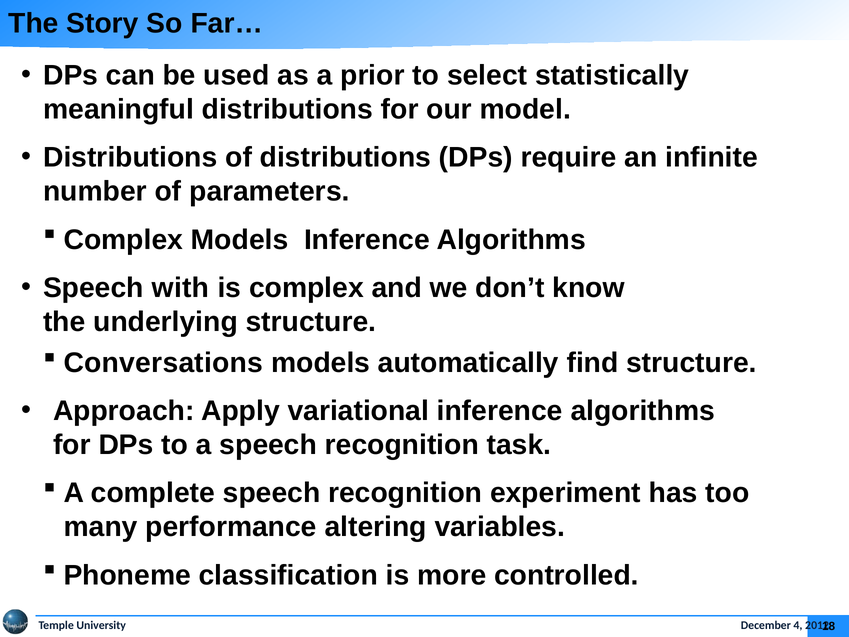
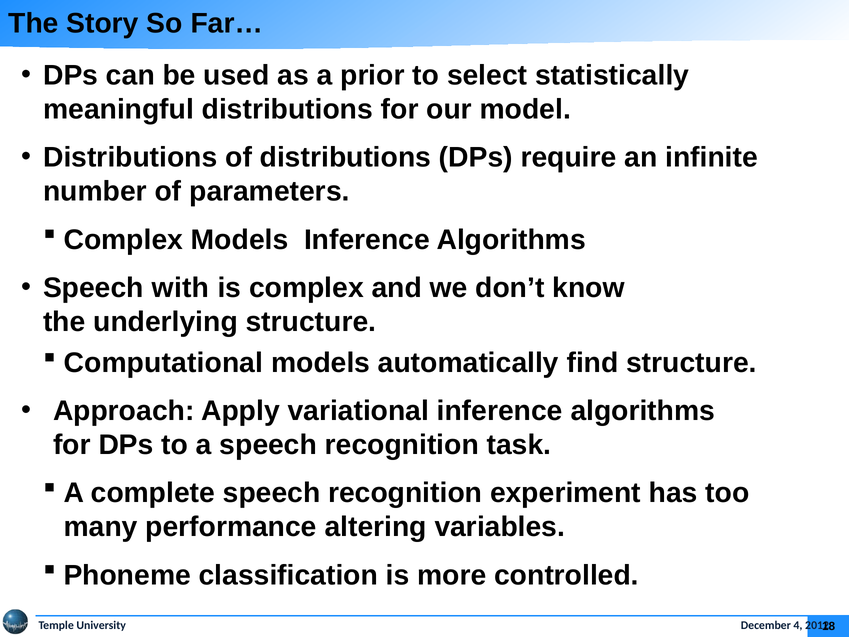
Conversations: Conversations -> Computational (163, 363)
